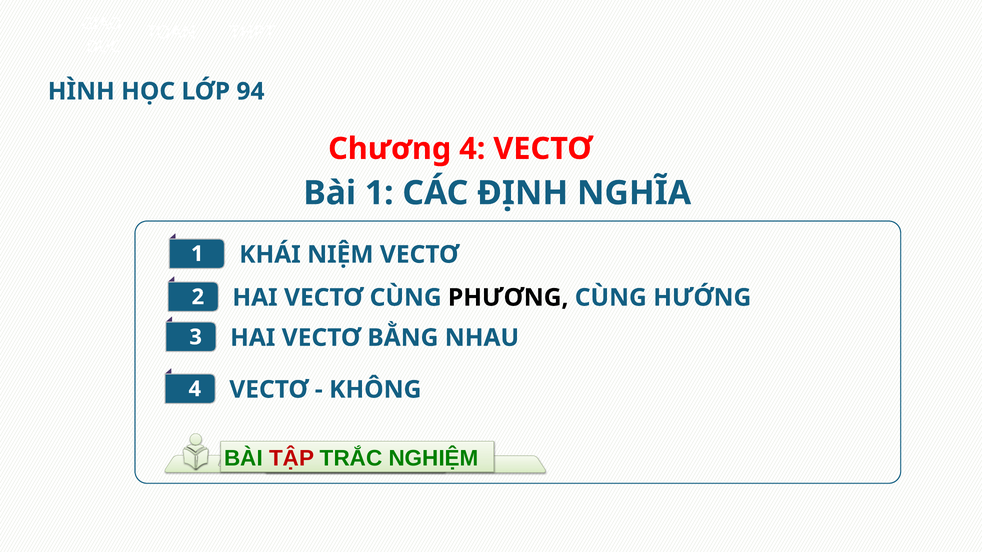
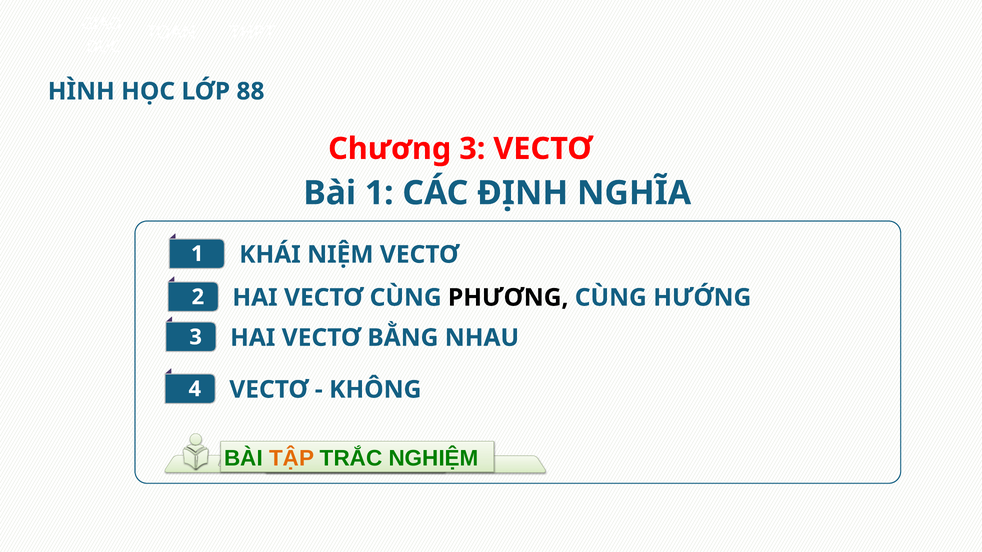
94: 94 -> 88 (250, 91)
Chương 4: 4 -> 3 (472, 149)
TẬP colour: red -> orange (292, 458)
